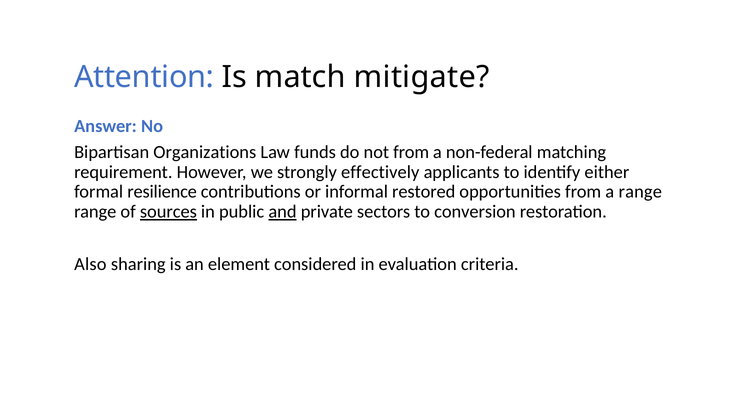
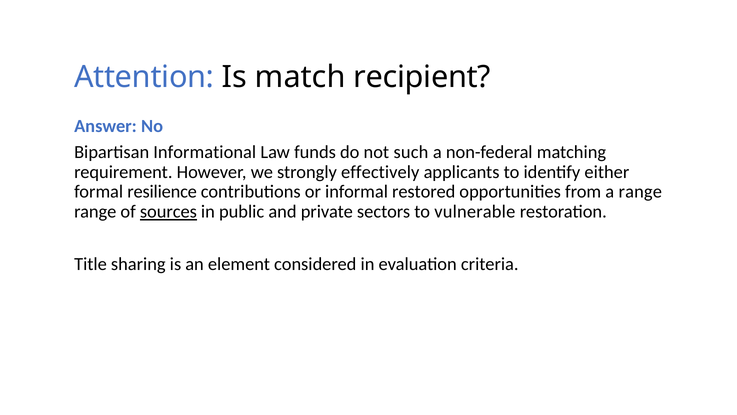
mitigate: mitigate -> recipient (422, 77)
Organizations: Organizations -> Informational (205, 152)
not from: from -> such (411, 152)
and underline: present -> none (282, 212)
conversion: conversion -> vulnerable (475, 212)
Also: Also -> Title (91, 264)
